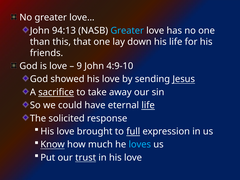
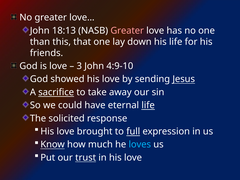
94:13: 94:13 -> 18:13 (64, 31)
Greater colour: light blue -> pink (127, 31)
9: 9 -> 3 (79, 66)
